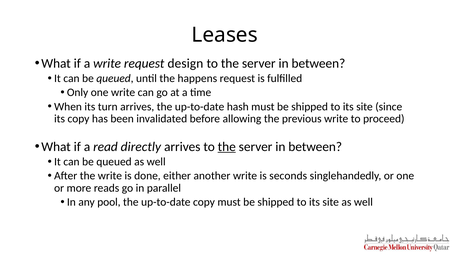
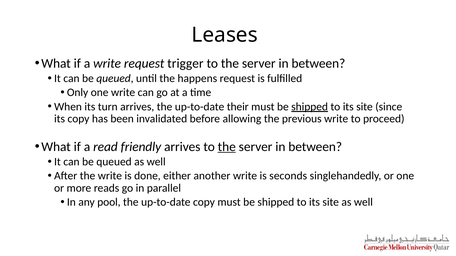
design: design -> trigger (185, 64)
hash: hash -> their (238, 107)
shipped underline: none -> present (310, 107)
directly: directly -> friendly (141, 147)
